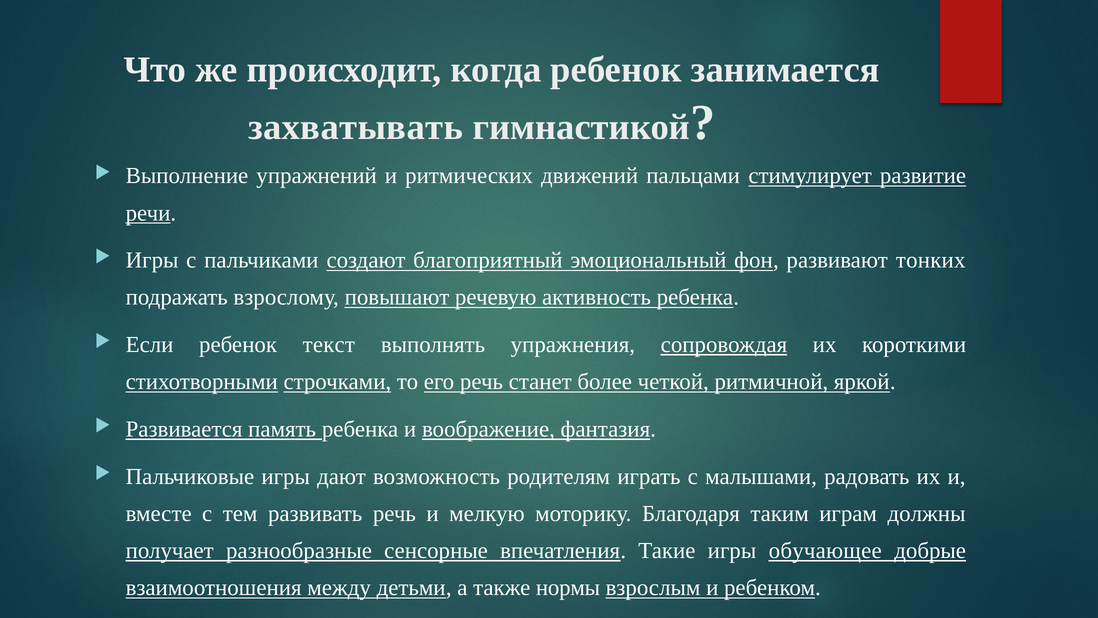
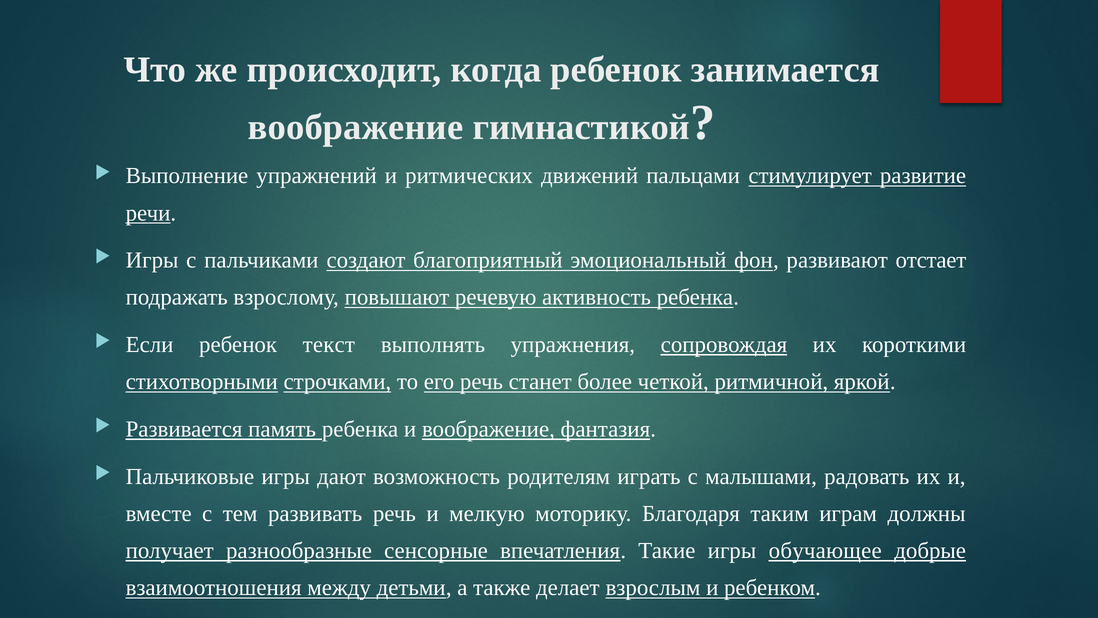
захватывать: захватывать -> воображение (356, 127)
тонких: тонких -> отстает (931, 260)
нормы: нормы -> делает (568, 587)
